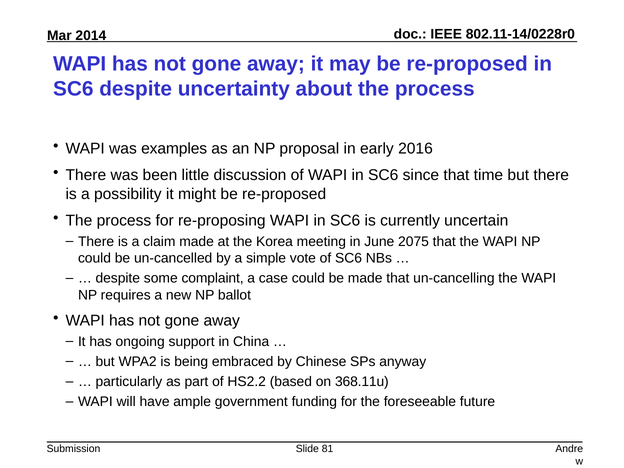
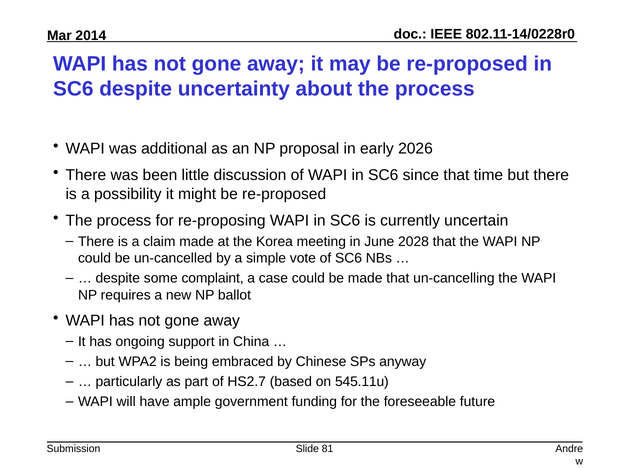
examples: examples -> additional (174, 149)
2016: 2016 -> 2026 (415, 149)
2075: 2075 -> 2028 (414, 242)
HS2.2: HS2.2 -> HS2.7 (247, 382)
368.11u: 368.11u -> 545.11u (362, 382)
